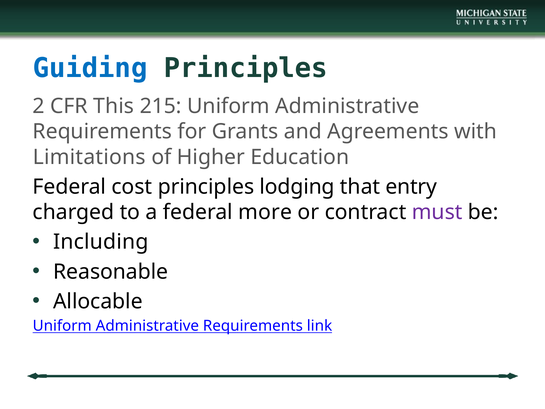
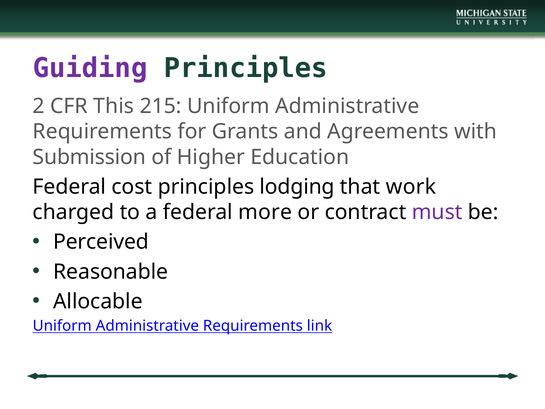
Guiding colour: blue -> purple (90, 68)
Limitations: Limitations -> Submission (89, 157)
entry: entry -> work (411, 187)
Including: Including -> Perceived (101, 242)
